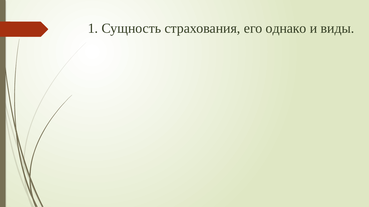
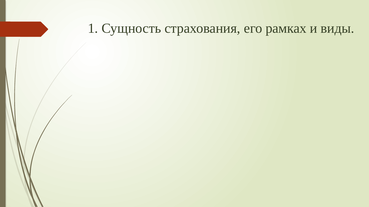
однако: однако -> рамках (286, 28)
